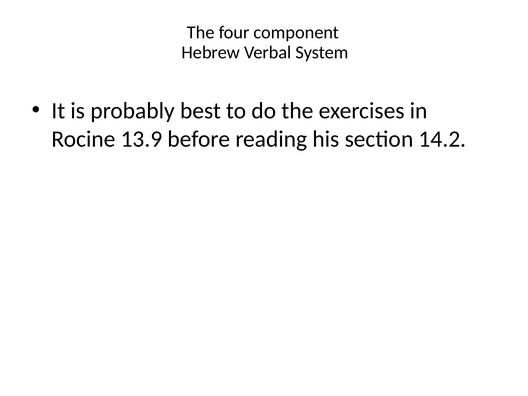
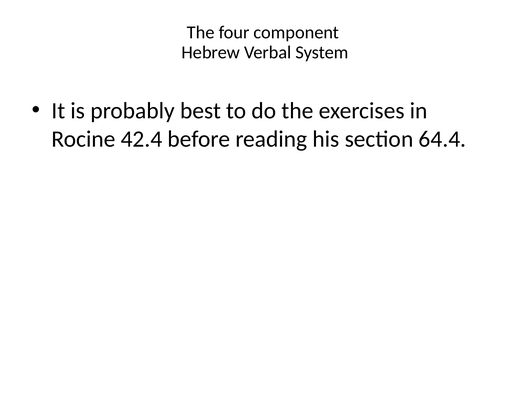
13.9: 13.9 -> 42.4 (142, 139)
14.2: 14.2 -> 64.4 (442, 139)
